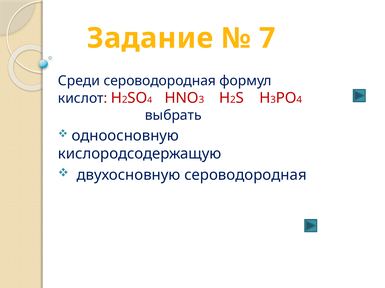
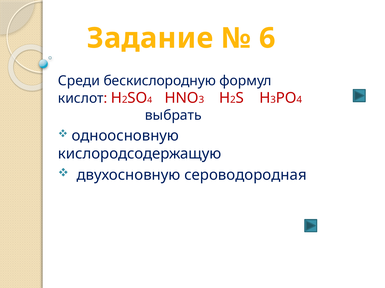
7: 7 -> 6 (267, 38)
Среди сероводородная: сероводородная -> бескислородную (160, 81)
